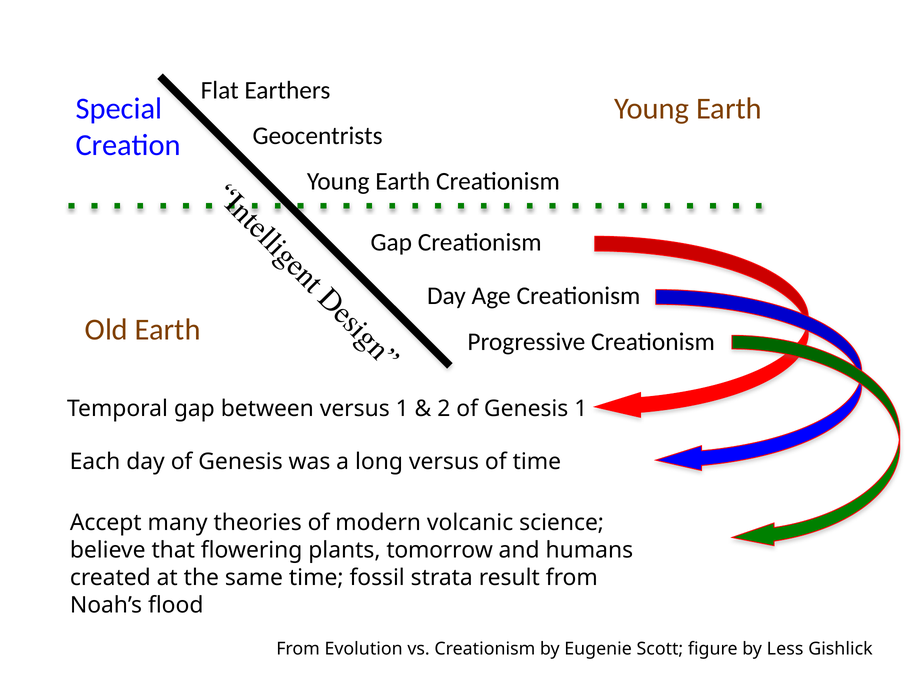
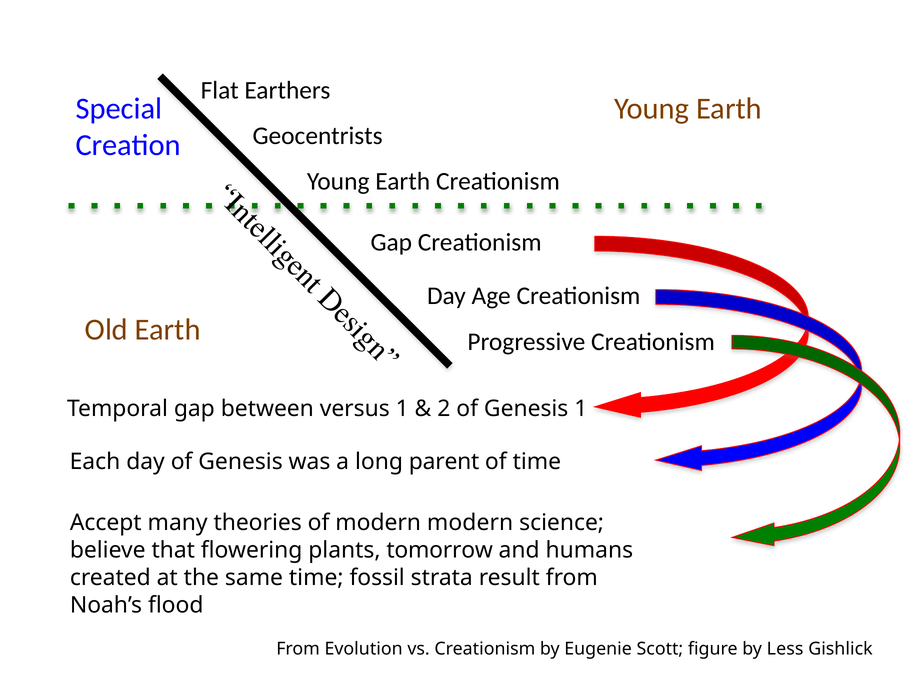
long versus: versus -> parent (444, 462)
modern volcanic: volcanic -> modern (470, 523)
